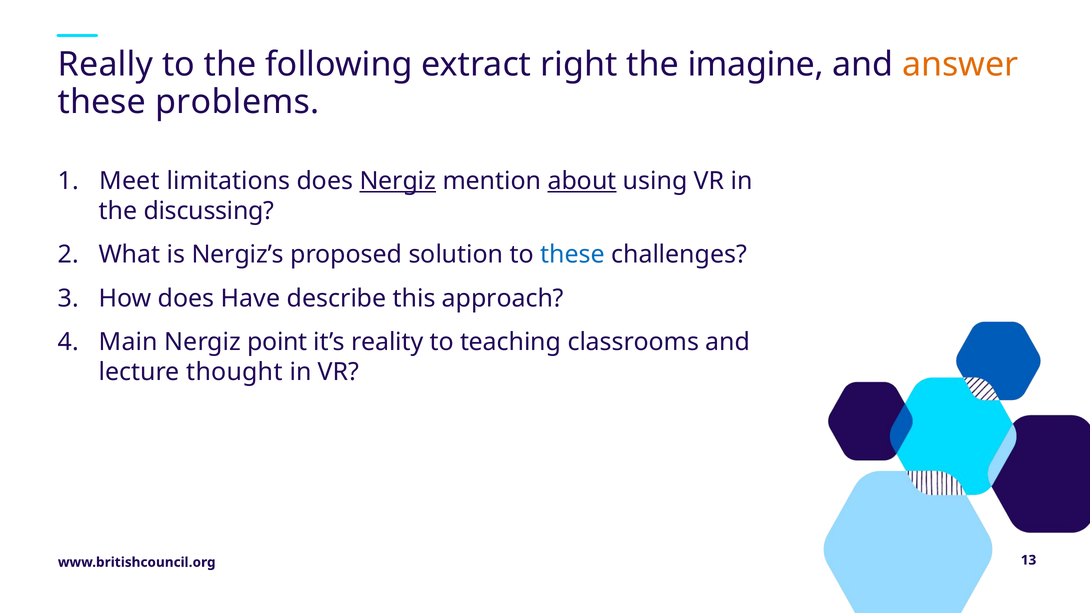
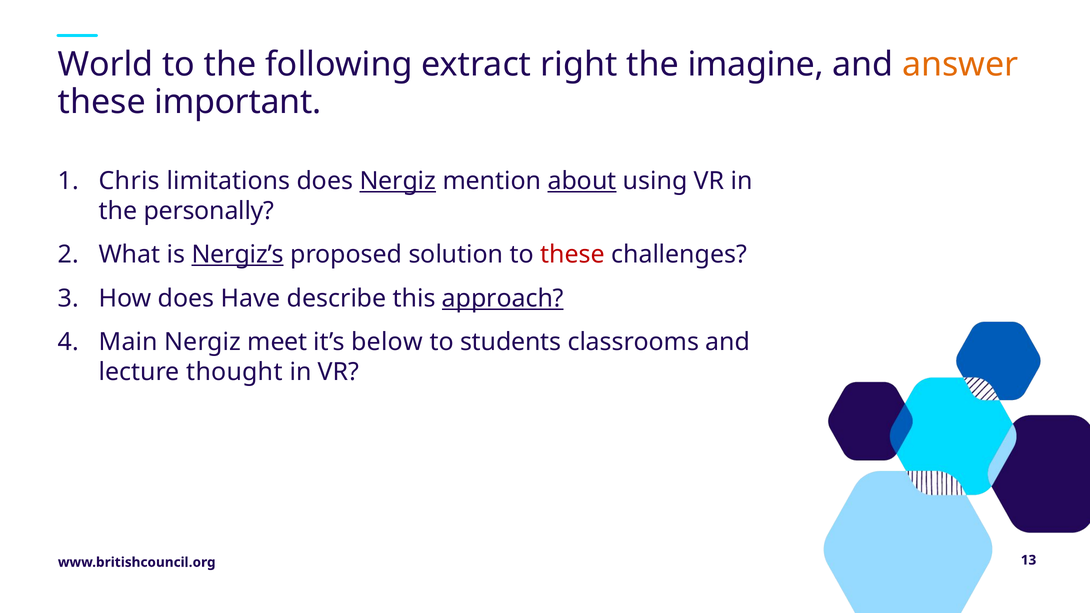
Really: Really -> World (106, 64)
problems: problems -> important (238, 102)
Meet: Meet -> Chris (129, 181)
discussing: discussing -> personally (209, 211)
Nergiz’s underline: none -> present (238, 255)
these colour: blue -> red (572, 255)
approach underline: none -> present (503, 298)
point: point -> meet (277, 342)
reality: reality -> below (387, 342)
teaching: teaching -> students (511, 342)
